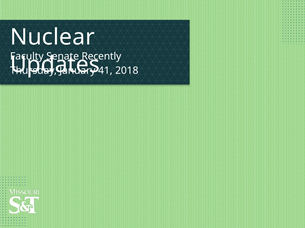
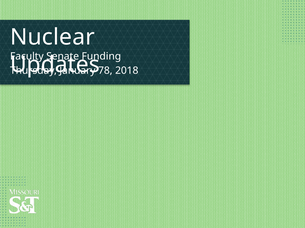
Recently: Recently -> Funding (101, 57)
41: 41 -> 78 (105, 71)
